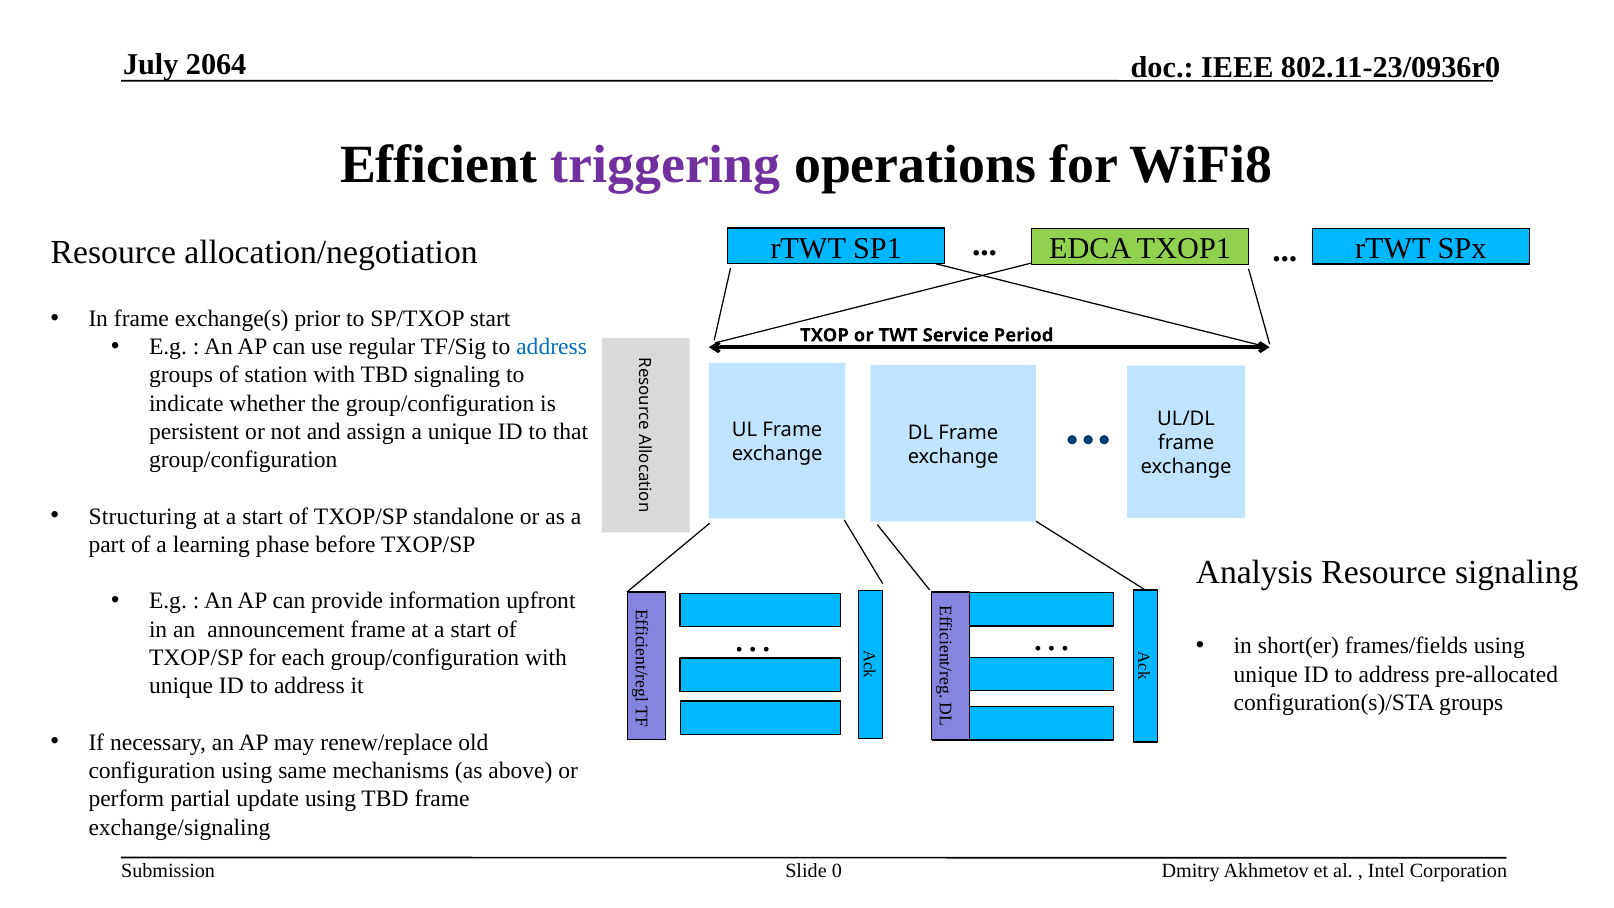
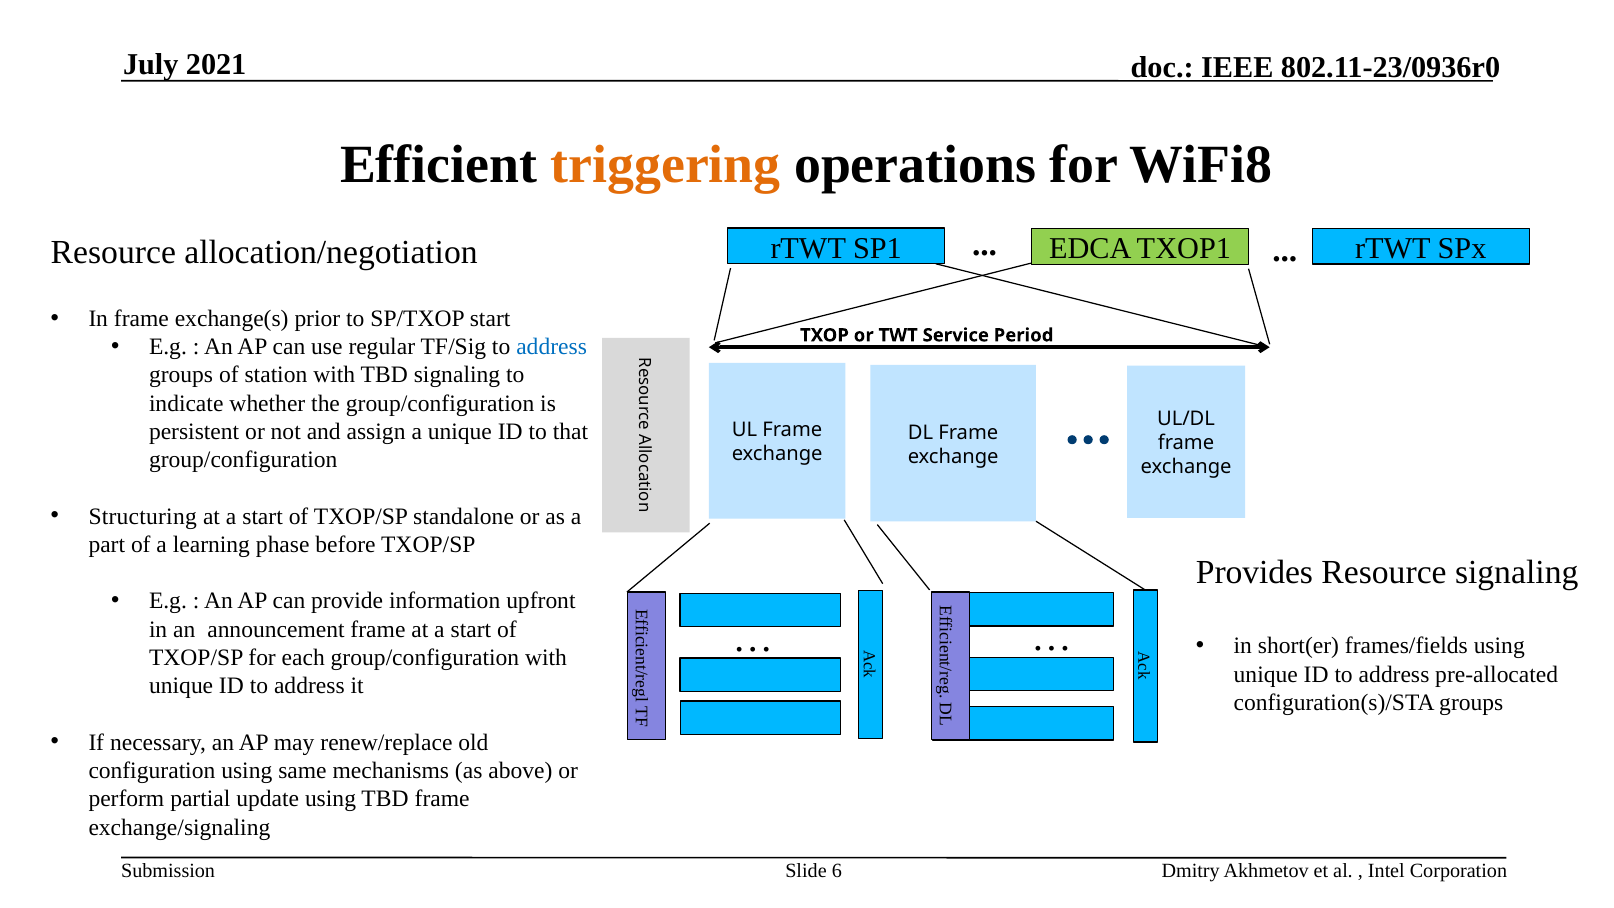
2064: 2064 -> 2021 (216, 64)
triggering colour: purple -> orange (666, 165)
Analysis: Analysis -> Provides (1254, 572)
0: 0 -> 6 (837, 871)
